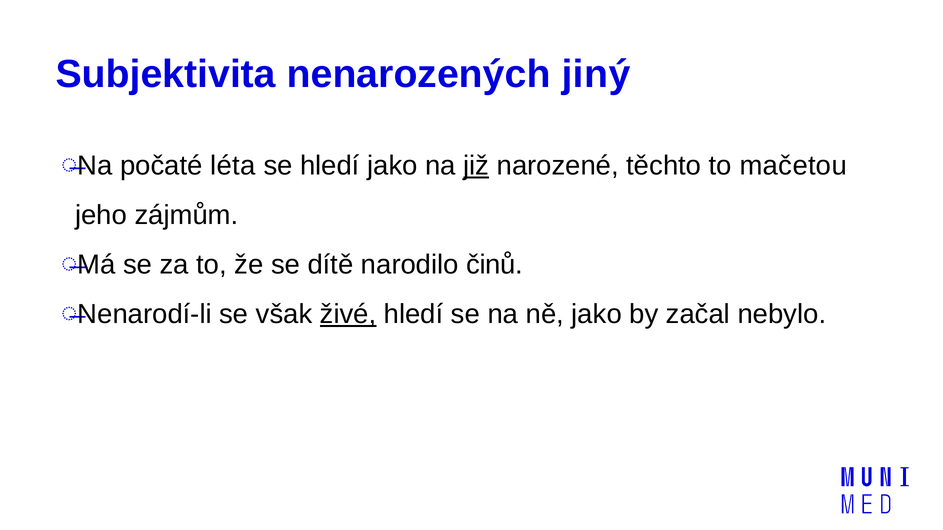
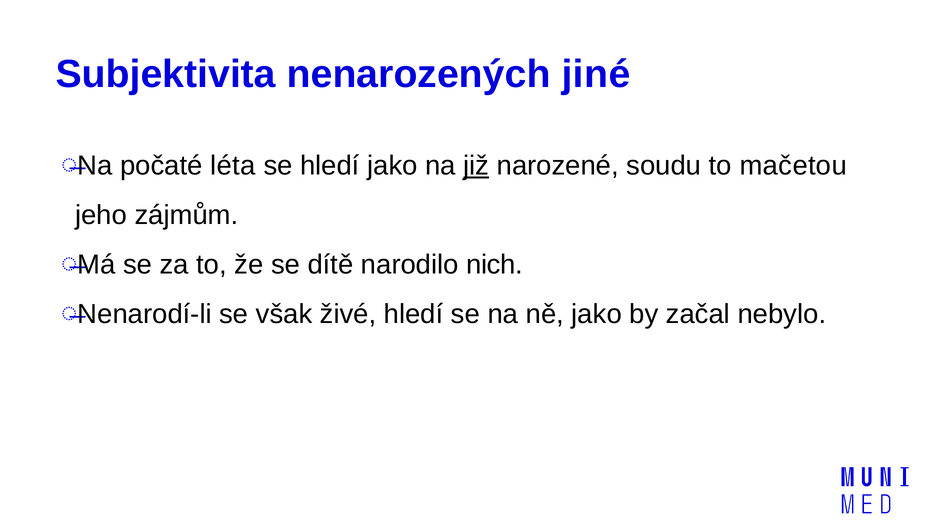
jiný: jiný -> jiné (596, 74)
těchto: těchto -> soudu (664, 166)
činů: činů -> nich (495, 265)
živé underline: present -> none (348, 314)
